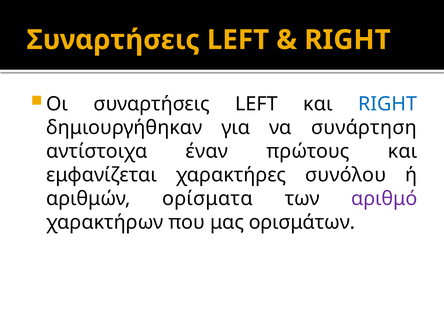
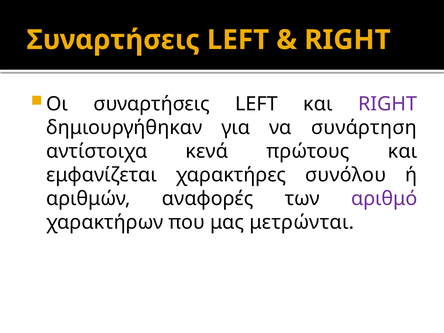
RIGHT colour: blue -> purple (388, 104)
έναν: έναν -> κενά (207, 151)
ορίσματα: ορίσματα -> αναφορές (208, 199)
ορισμάτων: ορισμάτων -> μετρώνται (302, 222)
